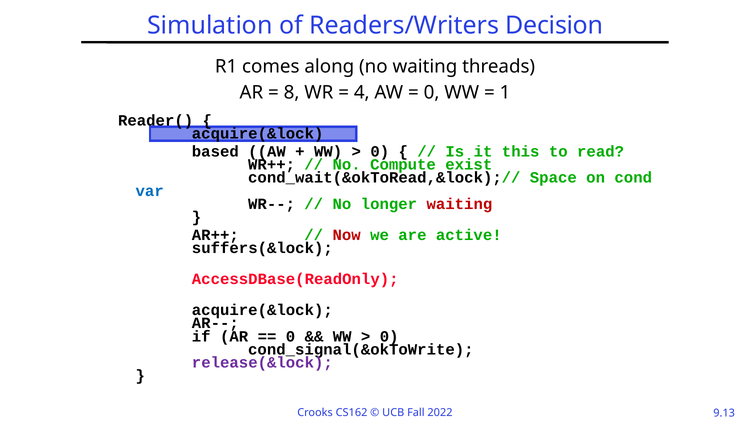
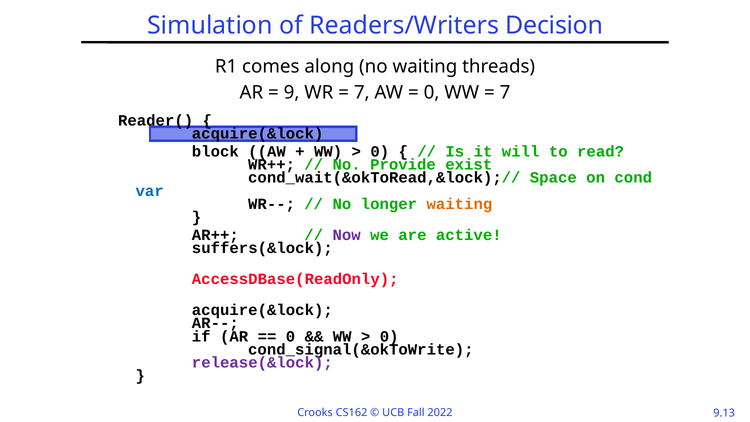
8: 8 -> 9 (292, 93)
4: 4 -> 7 (362, 93)
1: 1 -> 7 (505, 93)
based: based -> block (215, 152)
this: this -> will (521, 152)
Compute: Compute -> Provide (403, 165)
waiting colour: red -> orange (459, 204)
Now colour: red -> purple (347, 235)
